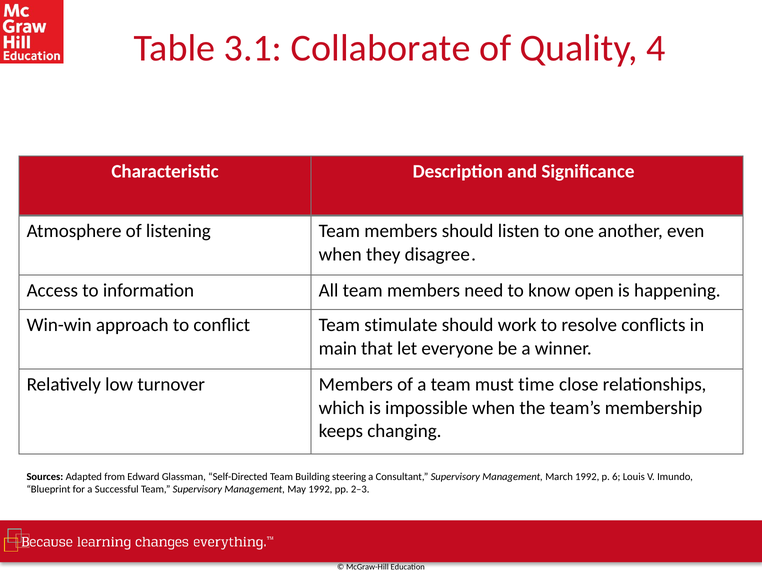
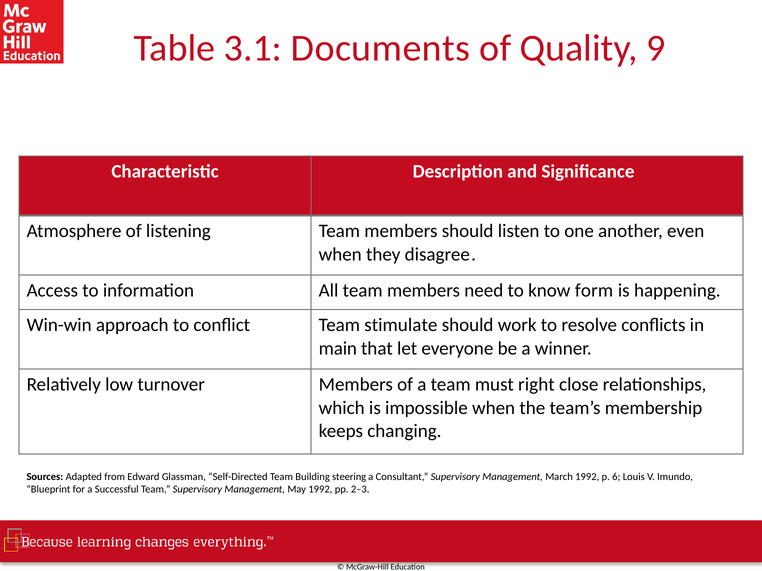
Collaborate: Collaborate -> Documents (381, 48)
4: 4 -> 9 (656, 48)
open: open -> form (594, 291)
time: time -> right (536, 385)
